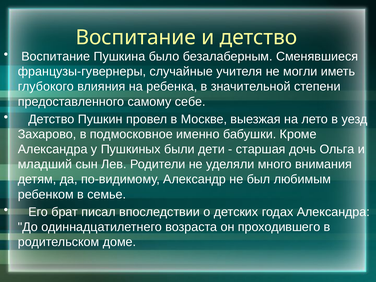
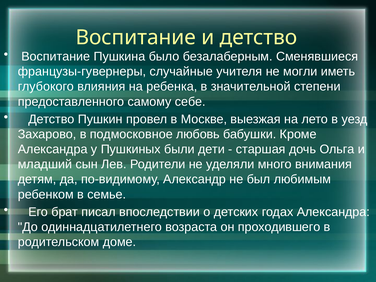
именно: именно -> любовь (198, 134)
